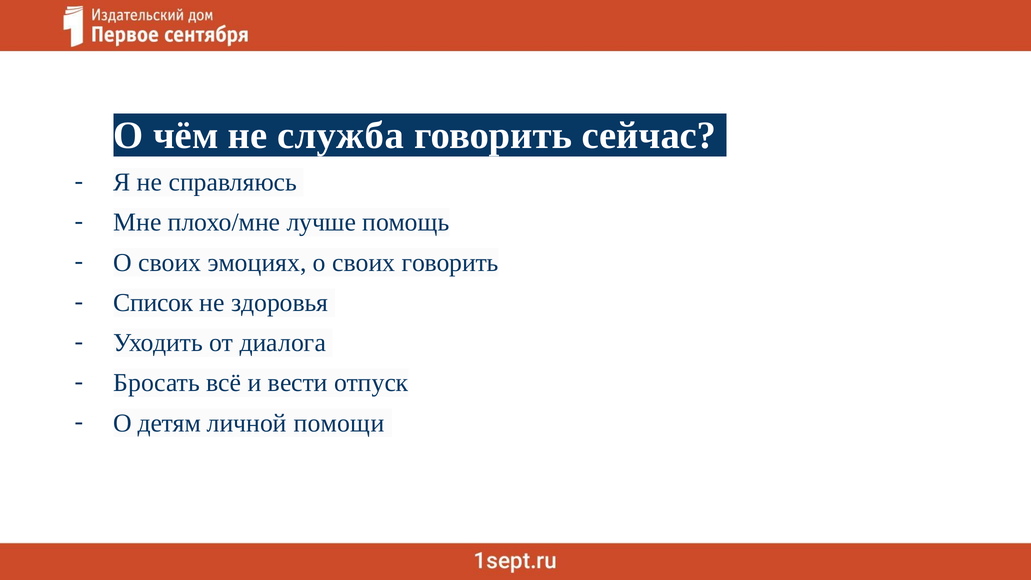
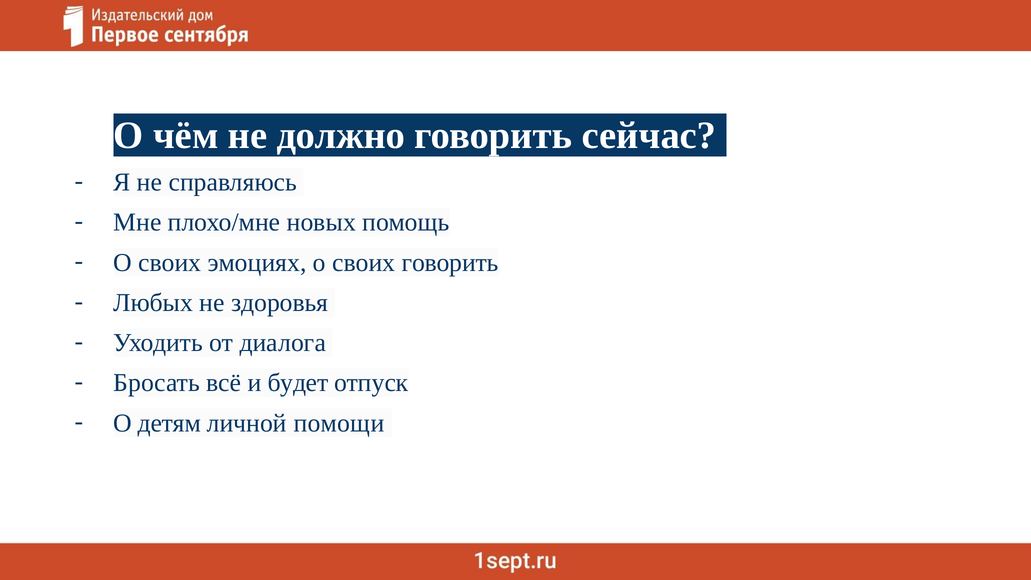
служба: служба -> должно (341, 135)
лучше: лучше -> новых (321, 222)
Список: Список -> Любых (153, 303)
вести: вести -> будет (298, 383)
